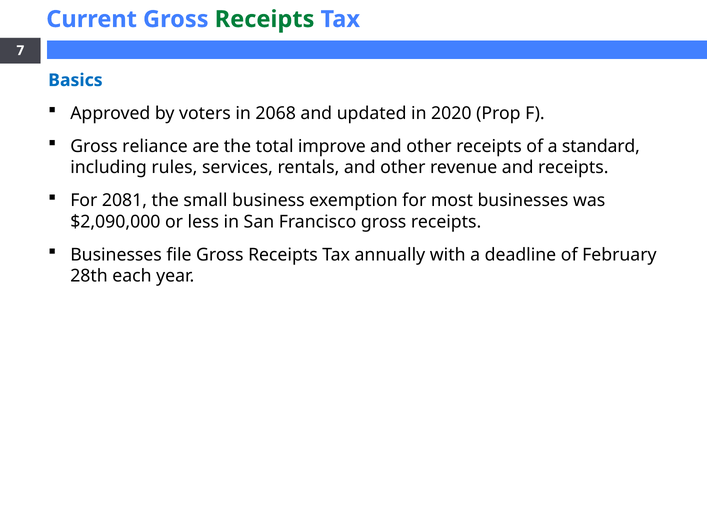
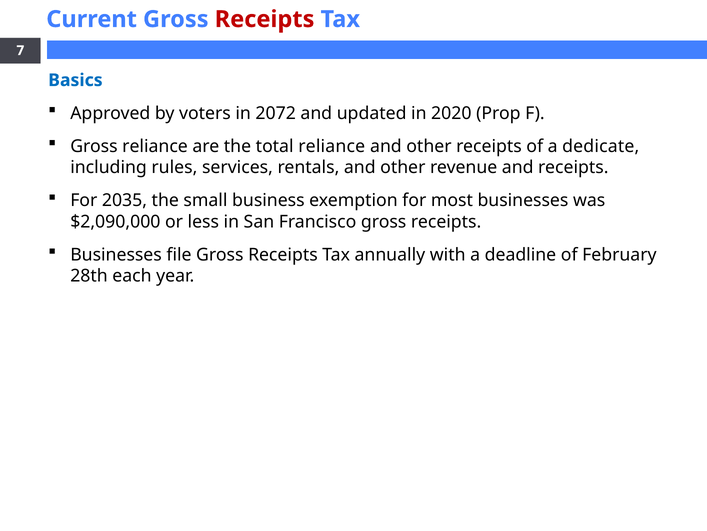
Receipts colour: green -> red (265, 19)
2068: 2068 -> 2072 (276, 113)
total improve: improve -> reliance (332, 146)
standard: standard -> dedicate (601, 146)
2081: 2081 -> 2035 (124, 200)
